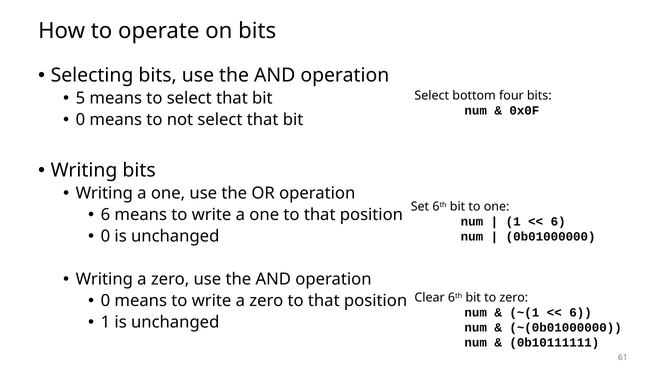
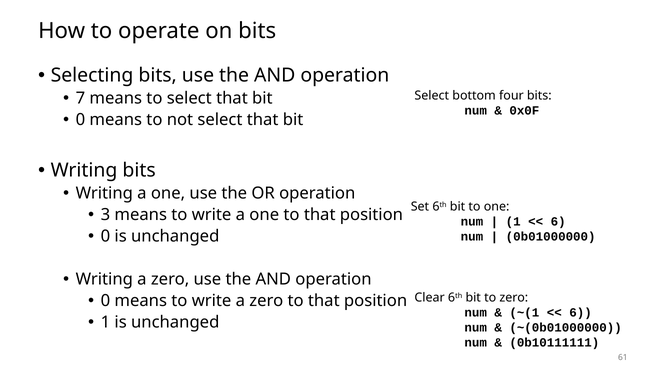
5: 5 -> 7 (80, 98)
6: 6 -> 3 (105, 215)
